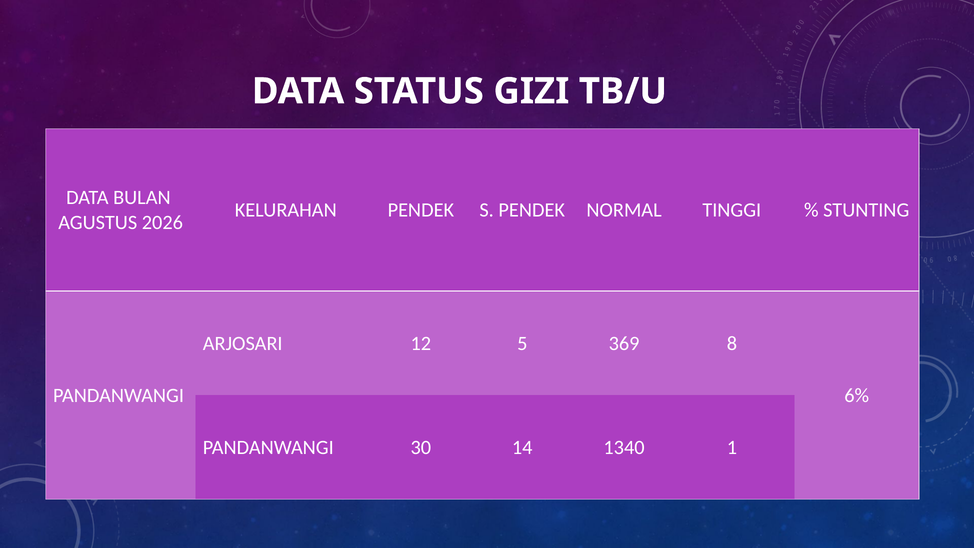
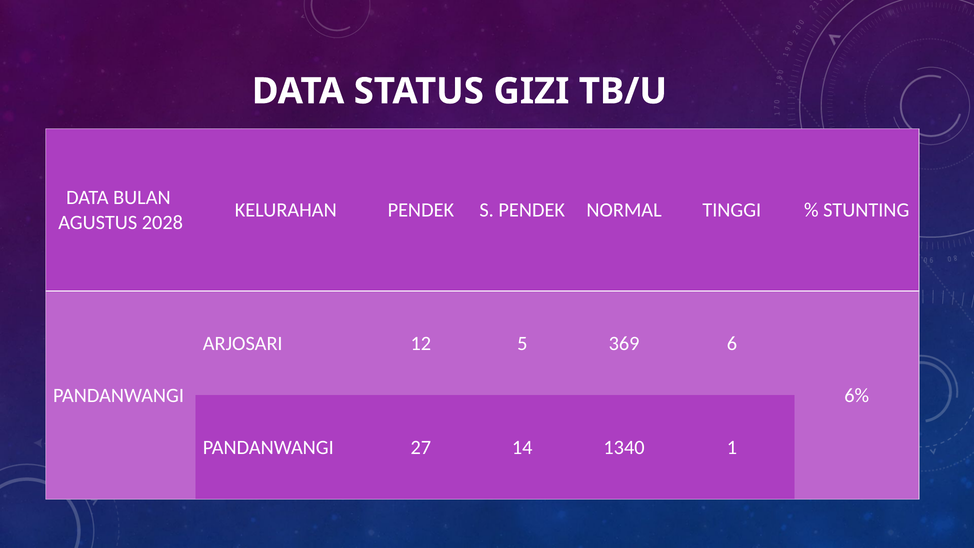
2026: 2026 -> 2028 (162, 223)
8: 8 -> 6 (732, 343)
30: 30 -> 27 (421, 447)
